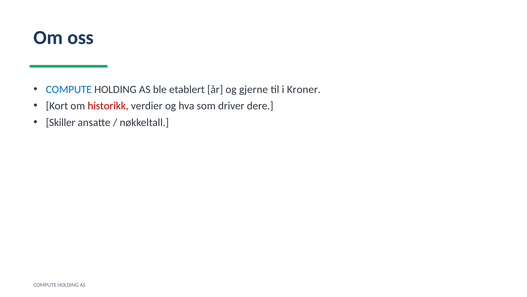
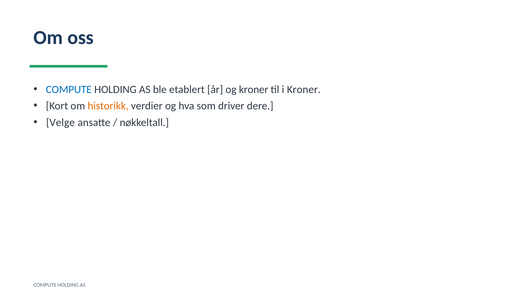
og gjerne: gjerne -> kroner (254, 89)
historikk colour: red -> orange (108, 106)
Skiller: Skiller -> Velge (60, 122)
